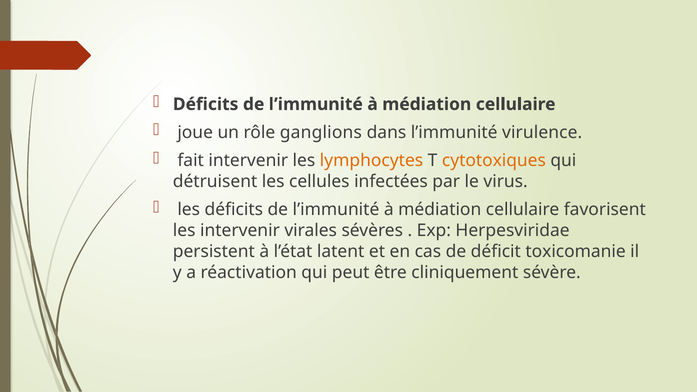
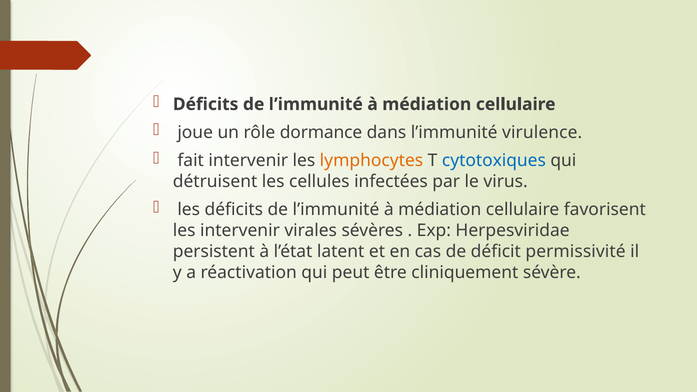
ganglions: ganglions -> dormance (321, 132)
cytotoxiques colour: orange -> blue (494, 161)
toxicomanie: toxicomanie -> permissivité (576, 252)
